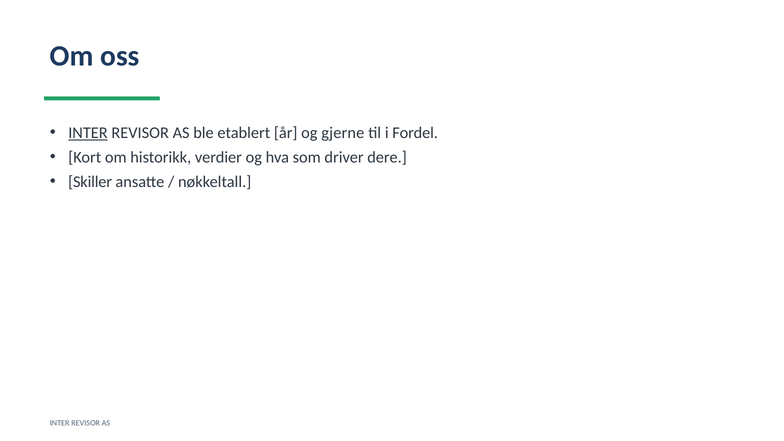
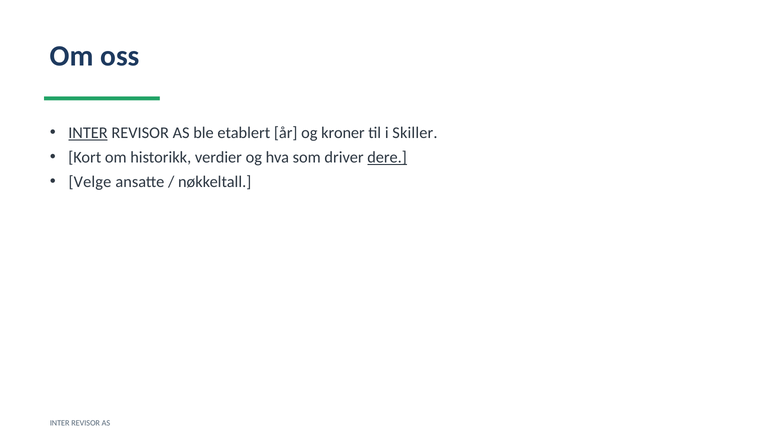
gjerne: gjerne -> kroner (343, 133)
Fordel: Fordel -> Skiller (415, 133)
dere underline: none -> present (387, 157)
Skiller: Skiller -> Velge (90, 182)
